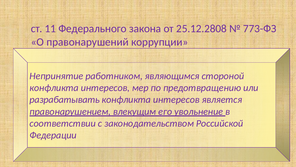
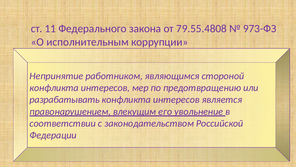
25.12.2808: 25.12.2808 -> 79.55.4808 (201, 29)
773-ФЗ: 773-ФЗ -> 973-ФЗ (260, 29)
правонарушений: правонарушений -> исполнительным (88, 42)
